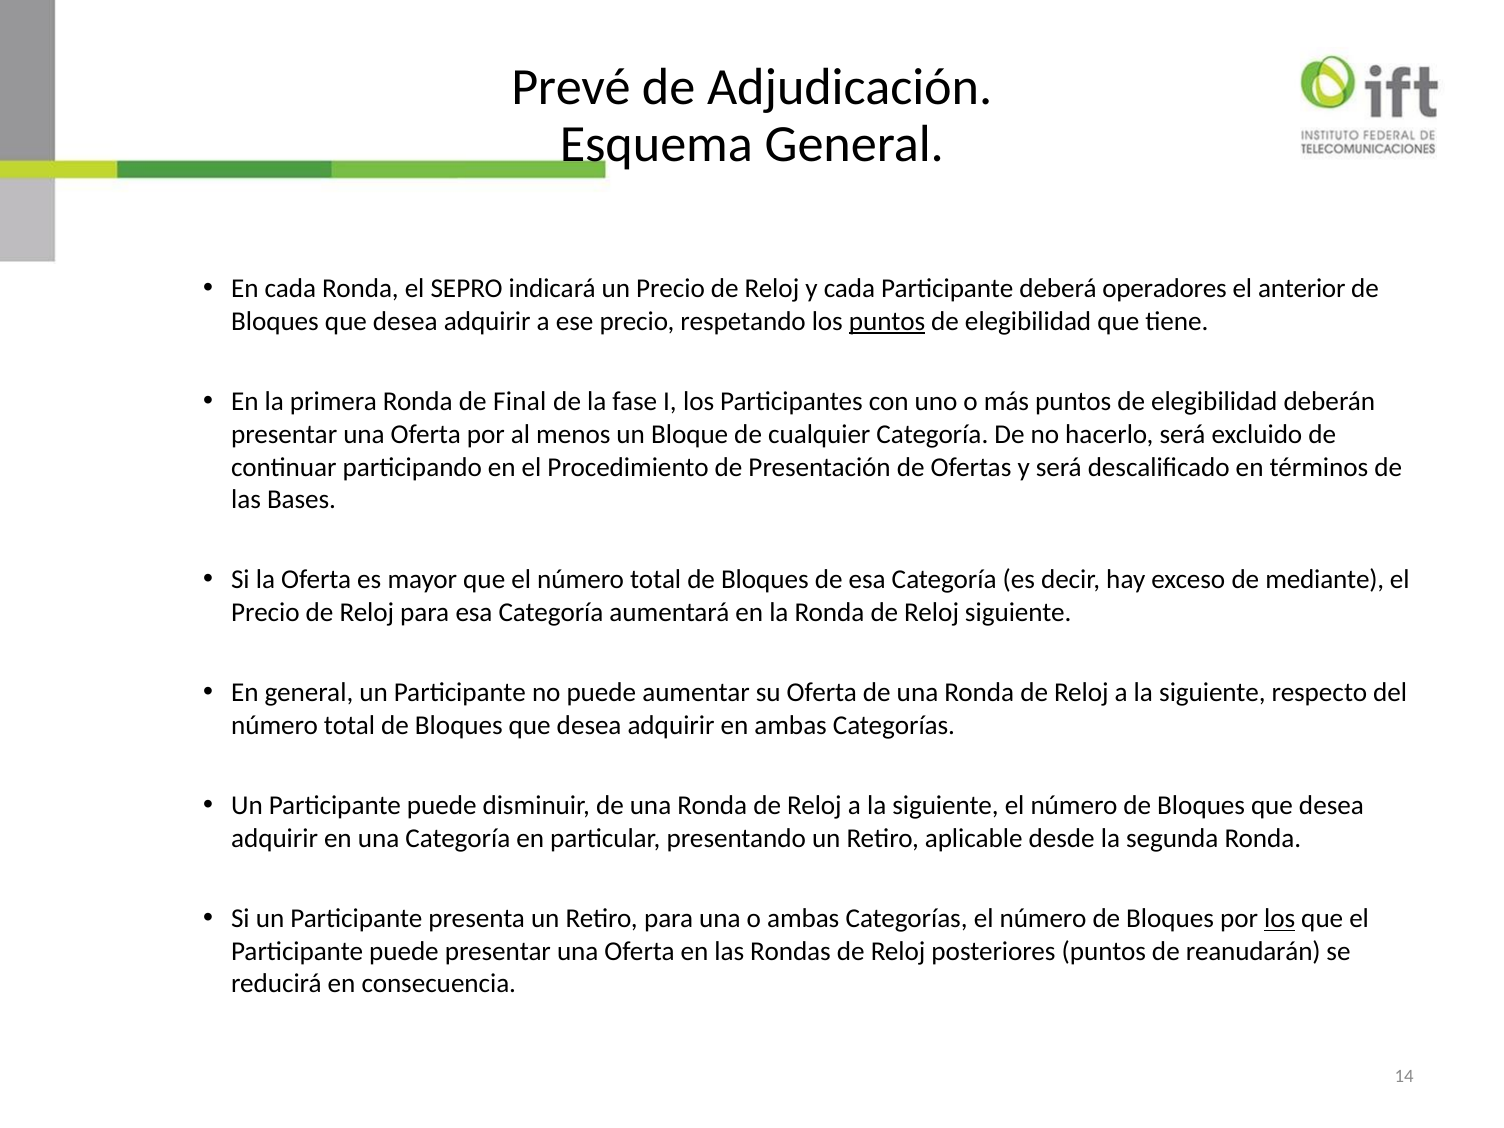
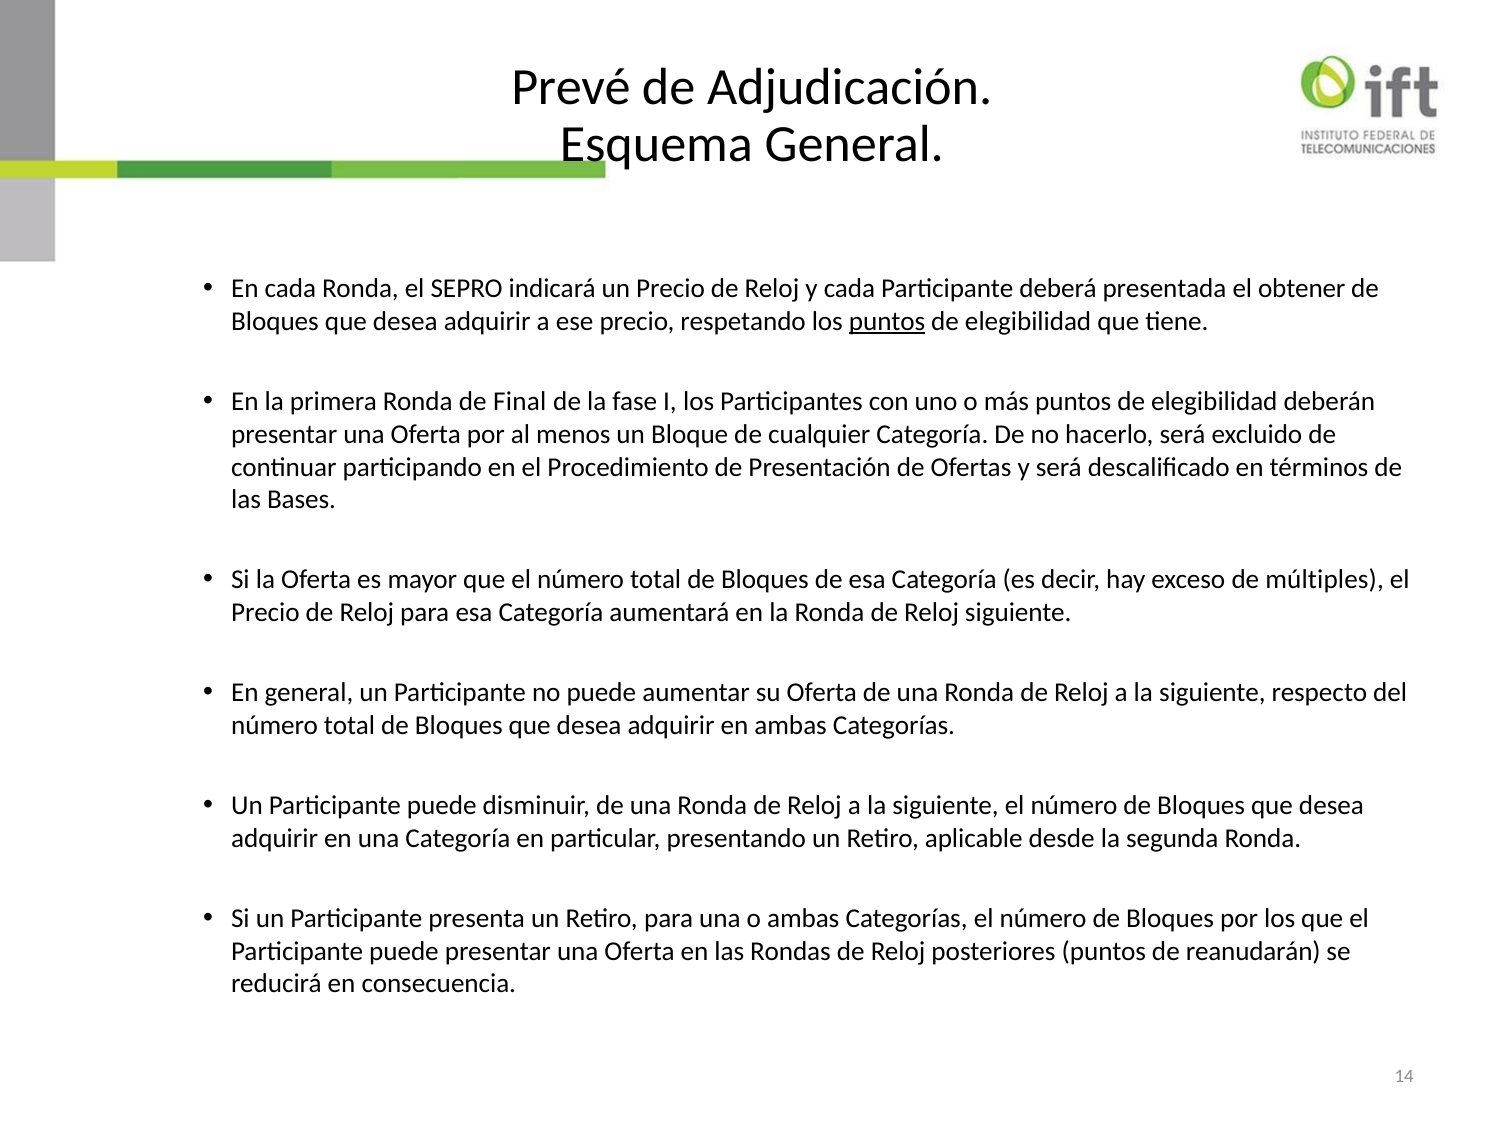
operadores: operadores -> presentada (1164, 289)
anterior: anterior -> obtener (1302, 289)
mediante: mediante -> múltiples (1325, 580)
los underline: present -> none (1280, 919)
